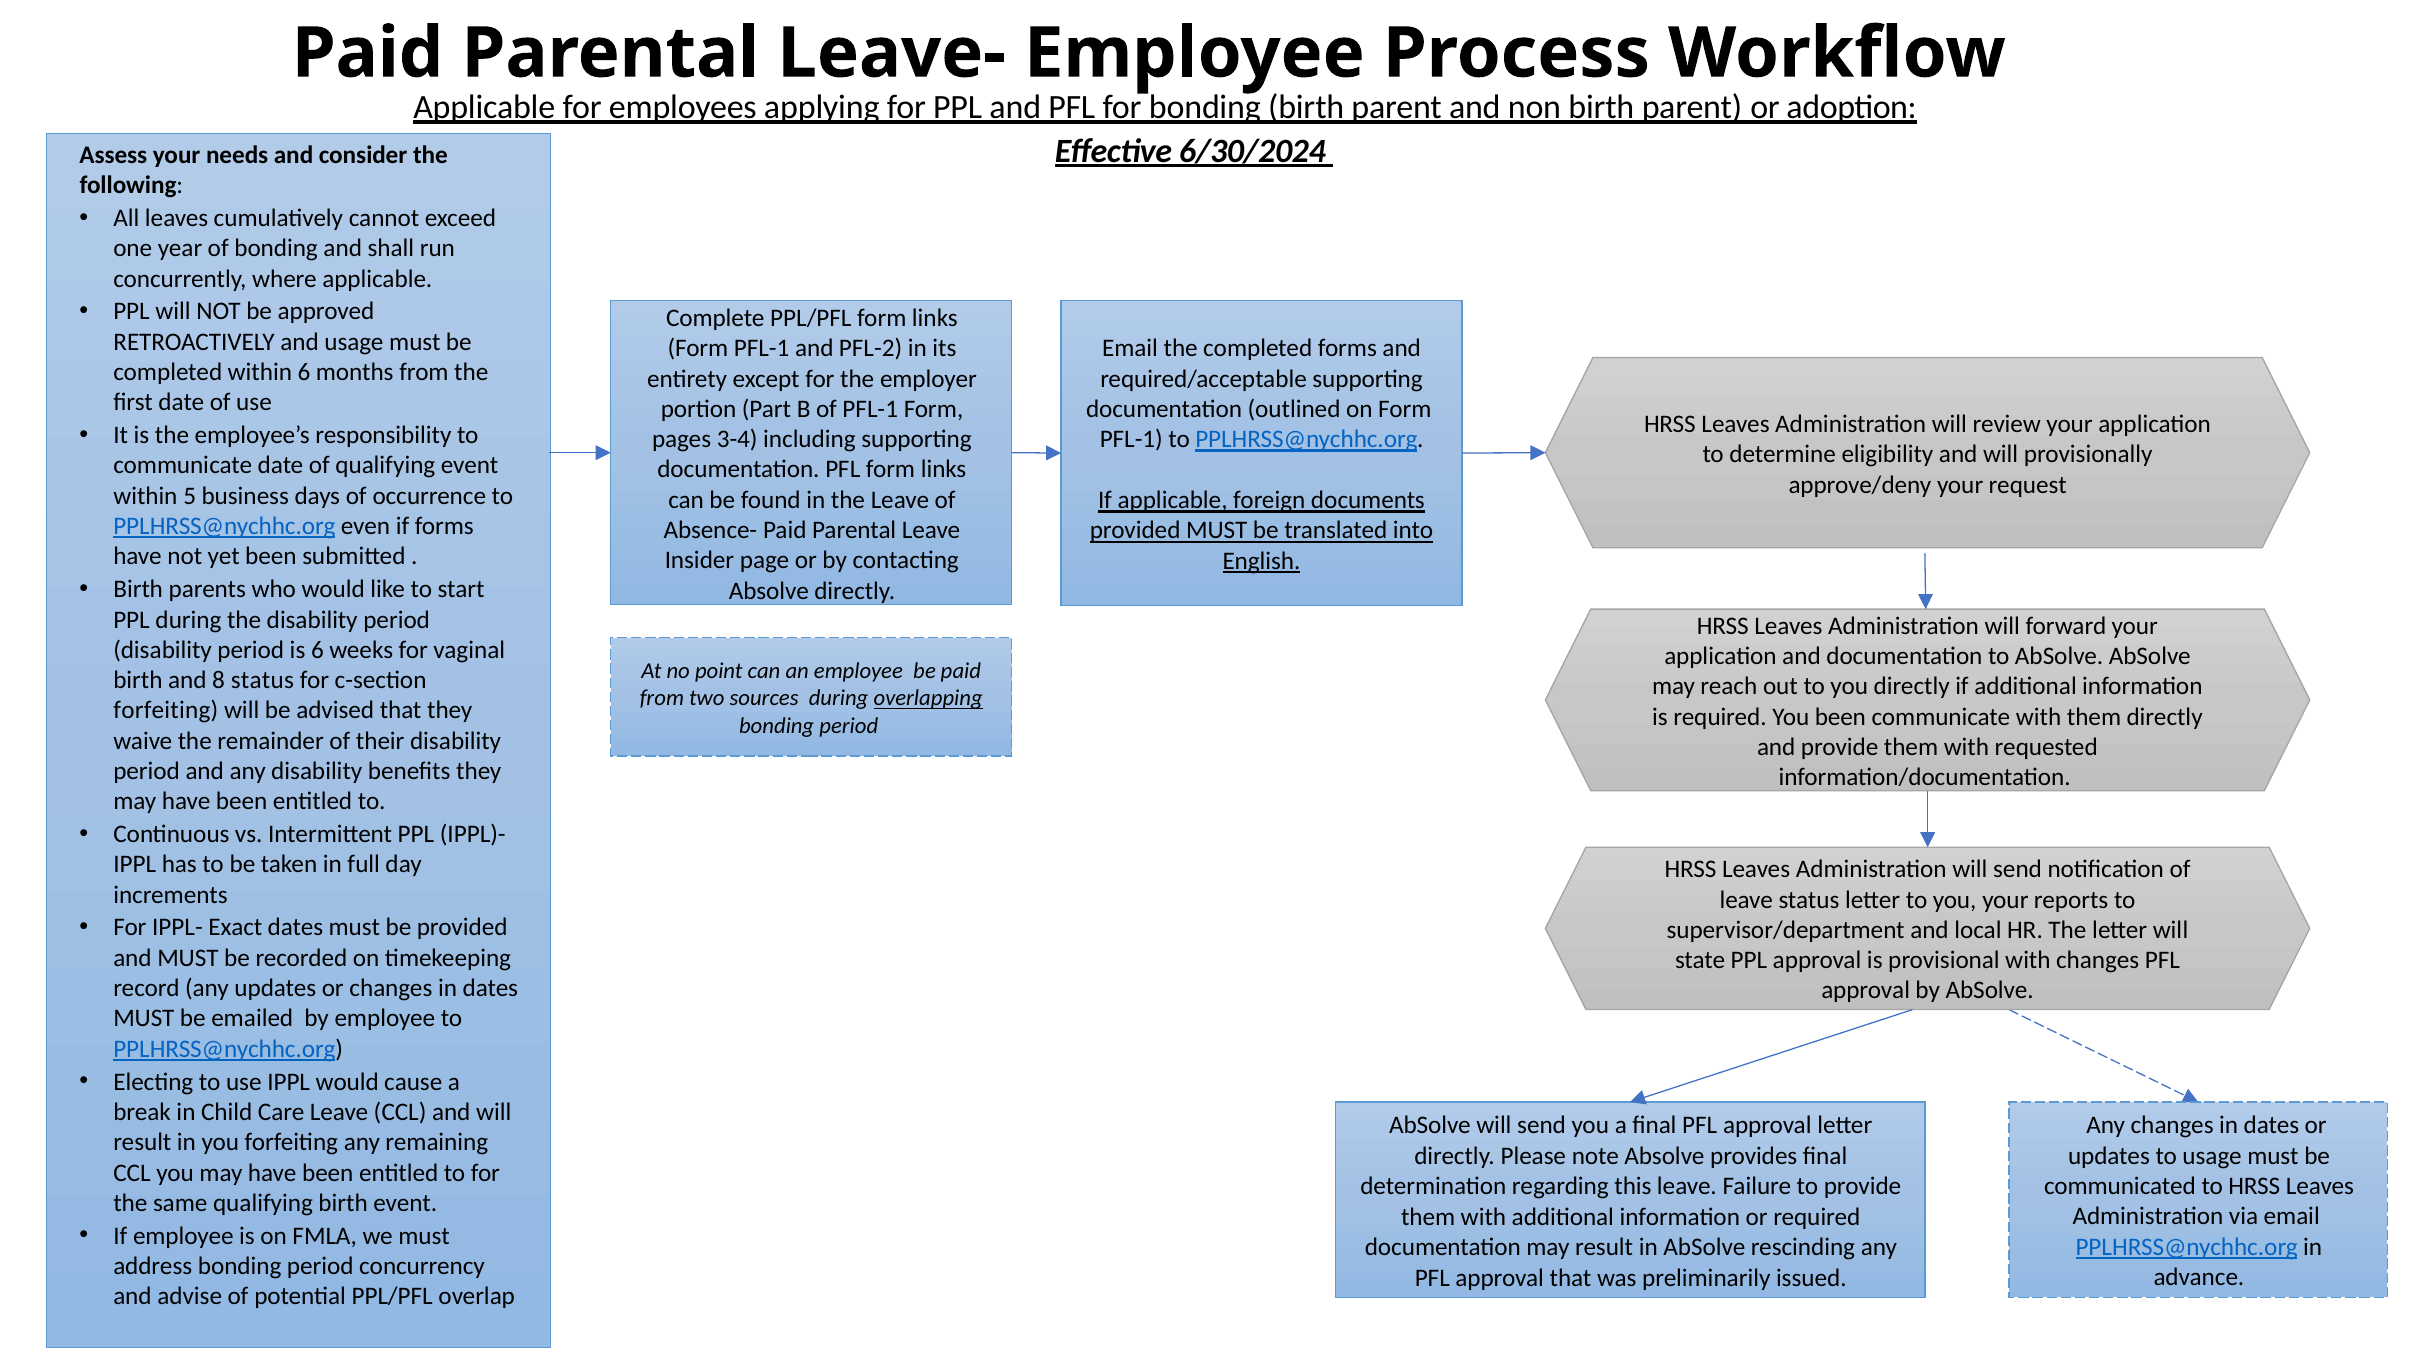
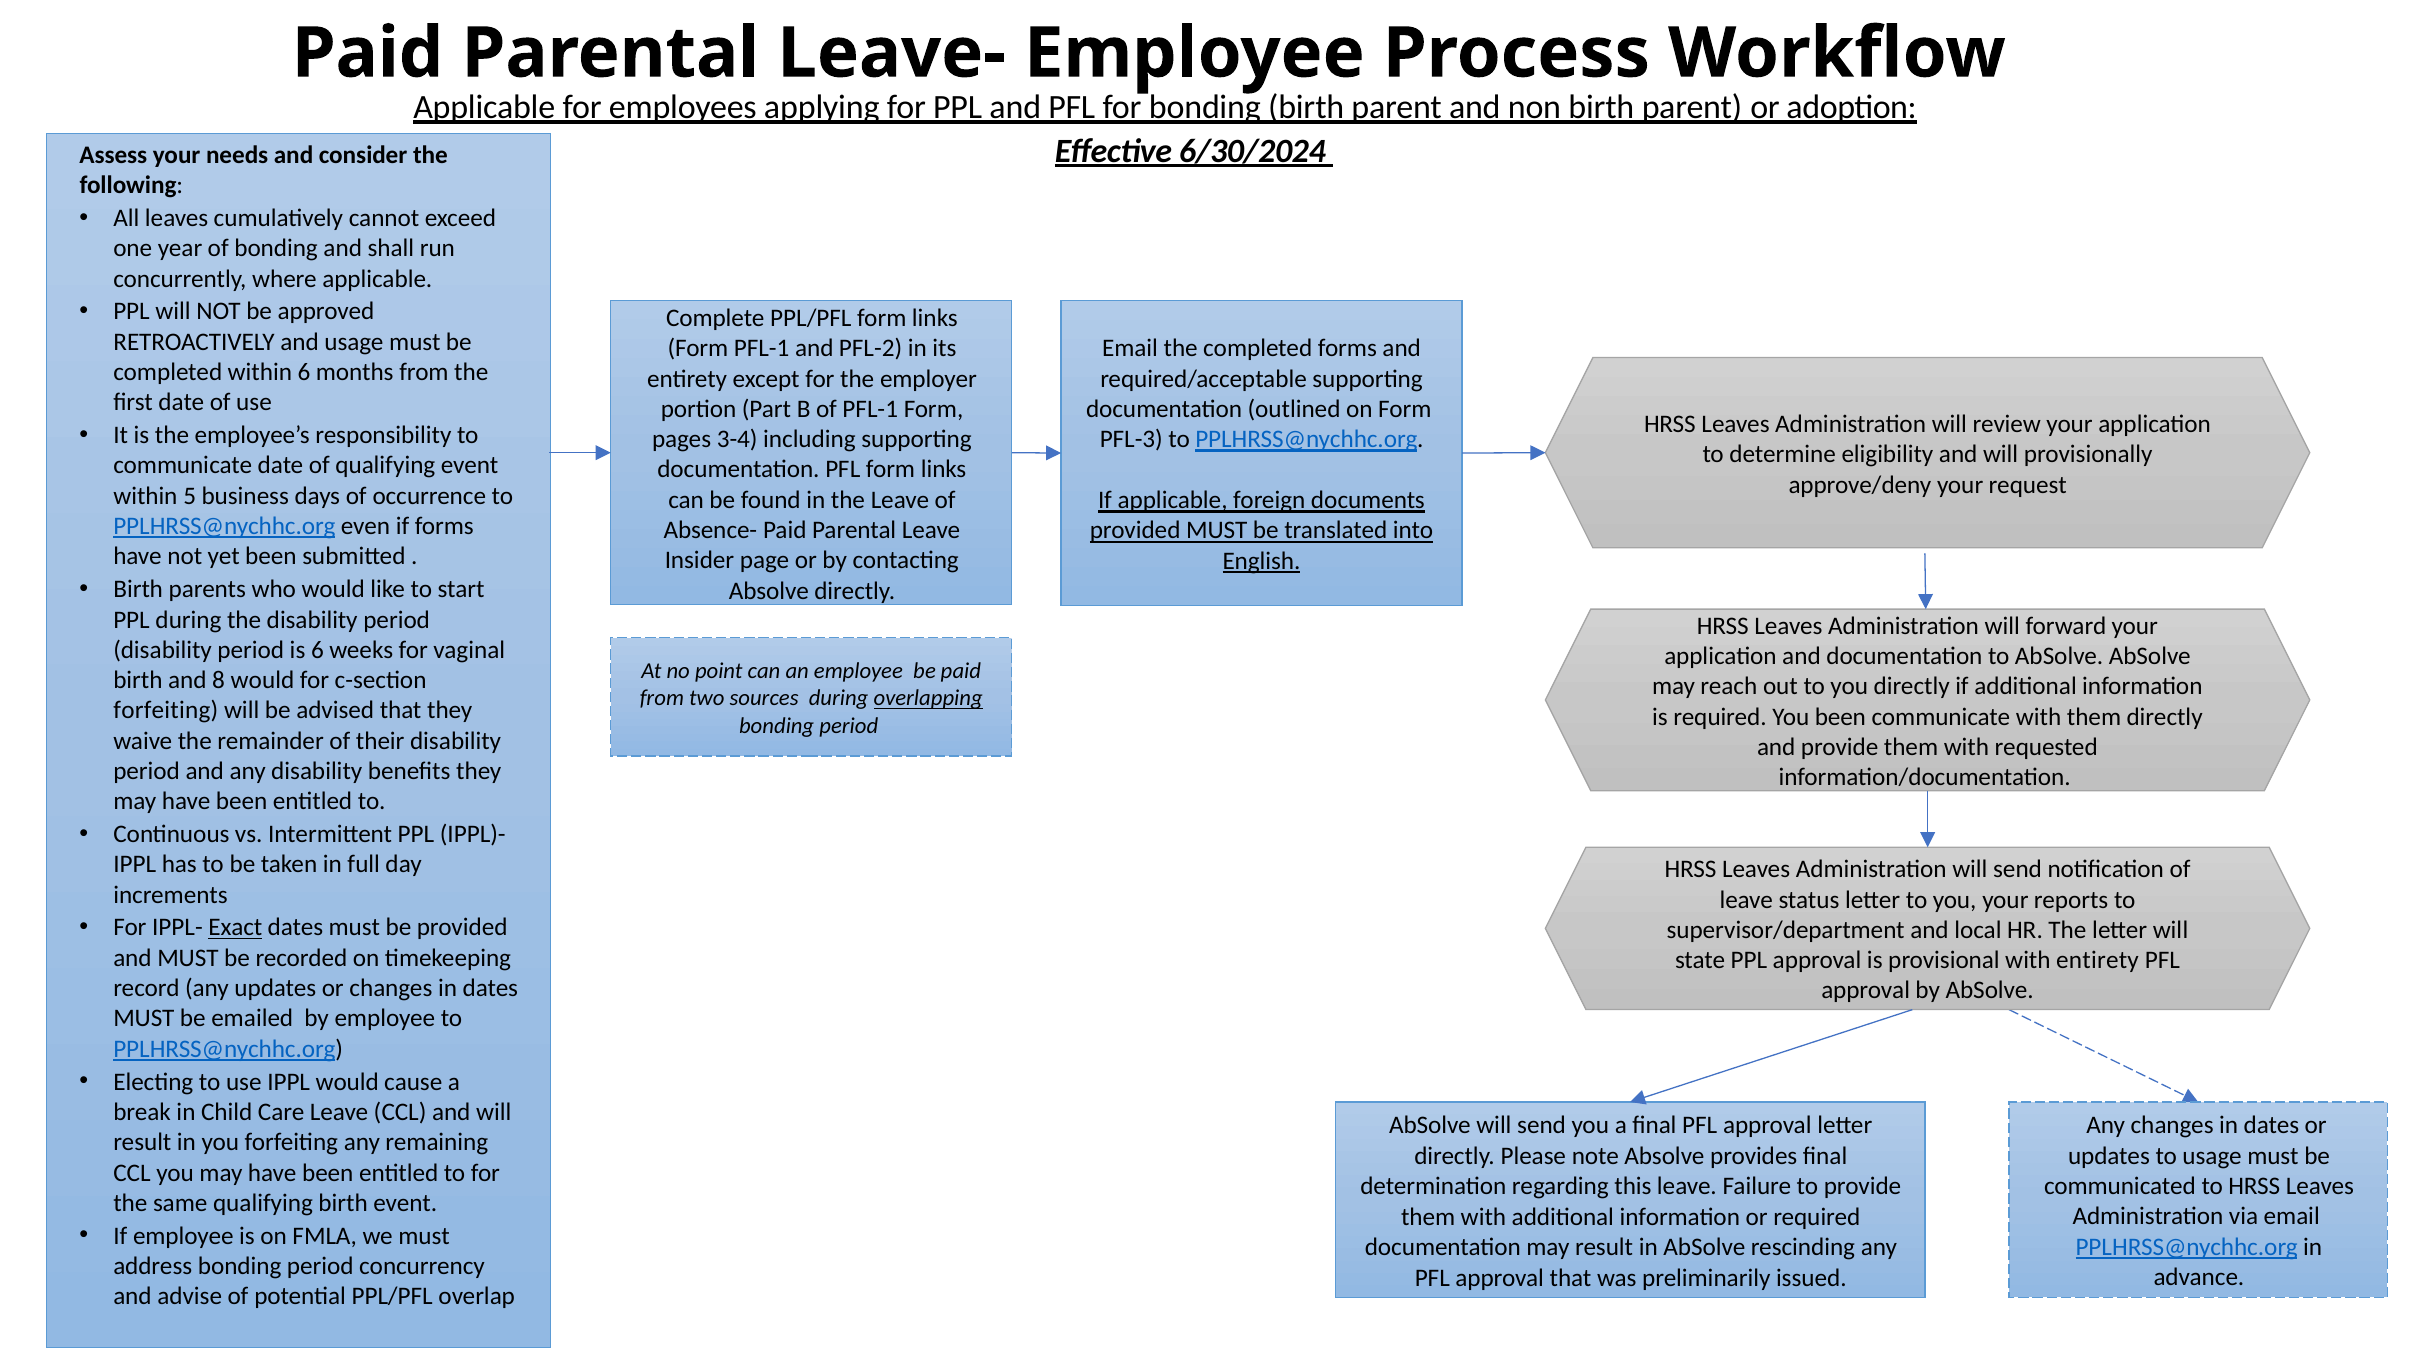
PFL-1: PFL-1 -> PFL-3 (1131, 439)
8 status: status -> would (262, 680)
Exact underline: none -> present (235, 927)
with changes: changes -> entirety (2097, 960)
